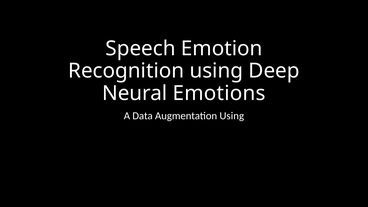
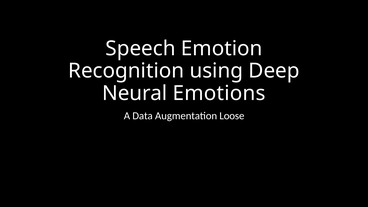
Augmentation Using: Using -> Loose (232, 116)
